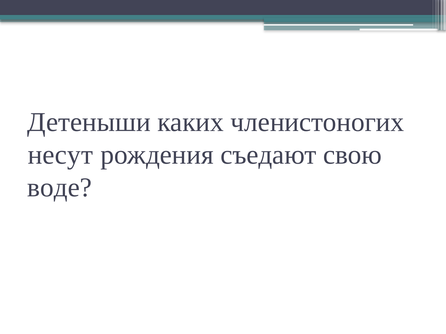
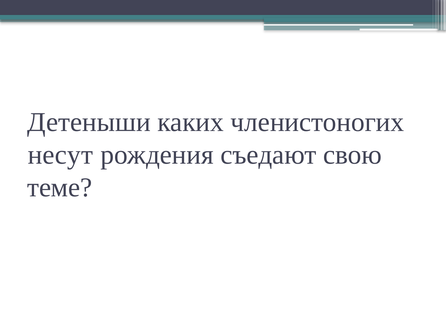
воде: воде -> теме (60, 188)
